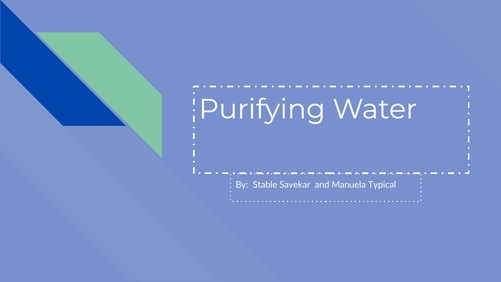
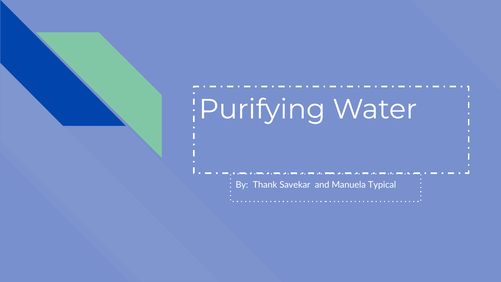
Stable: Stable -> Thank (265, 185)
